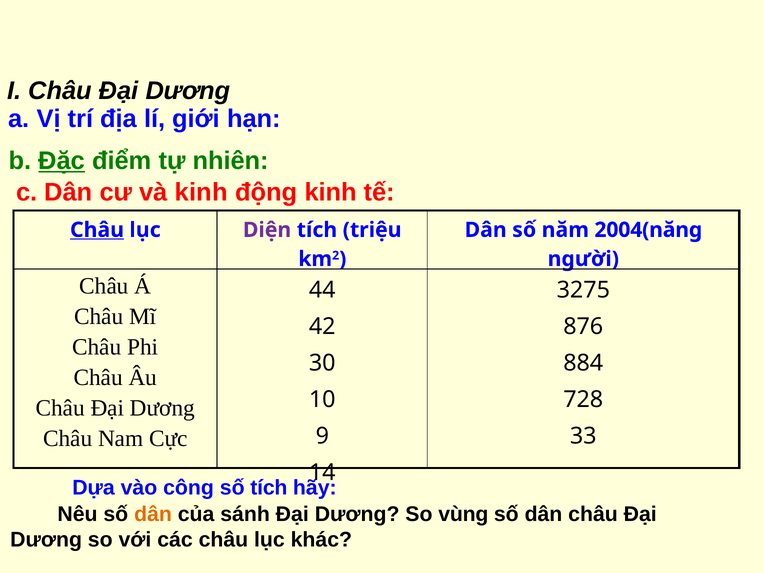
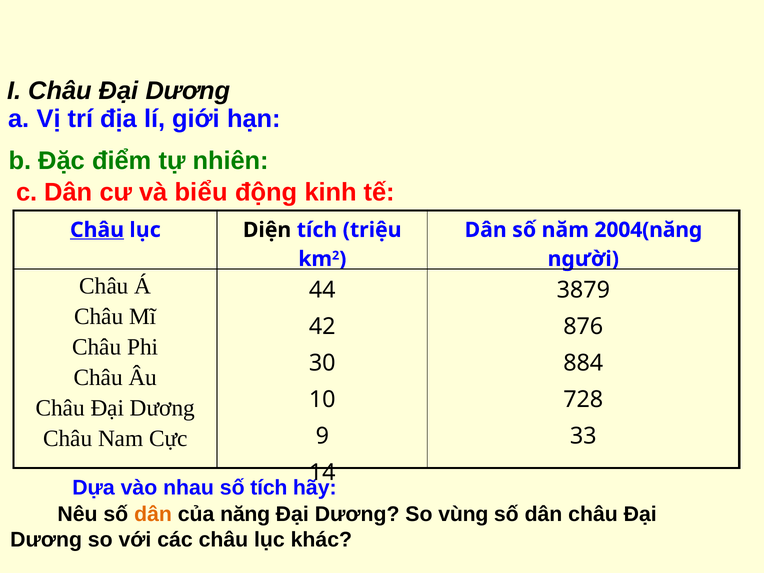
Đặc underline: present -> none (62, 161)
và kinh: kinh -> biểu (201, 193)
Diện colour: purple -> black (267, 230)
3275: 3275 -> 3879 (583, 290)
công: công -> nhau (189, 488)
sánh: sánh -> năng (245, 514)
